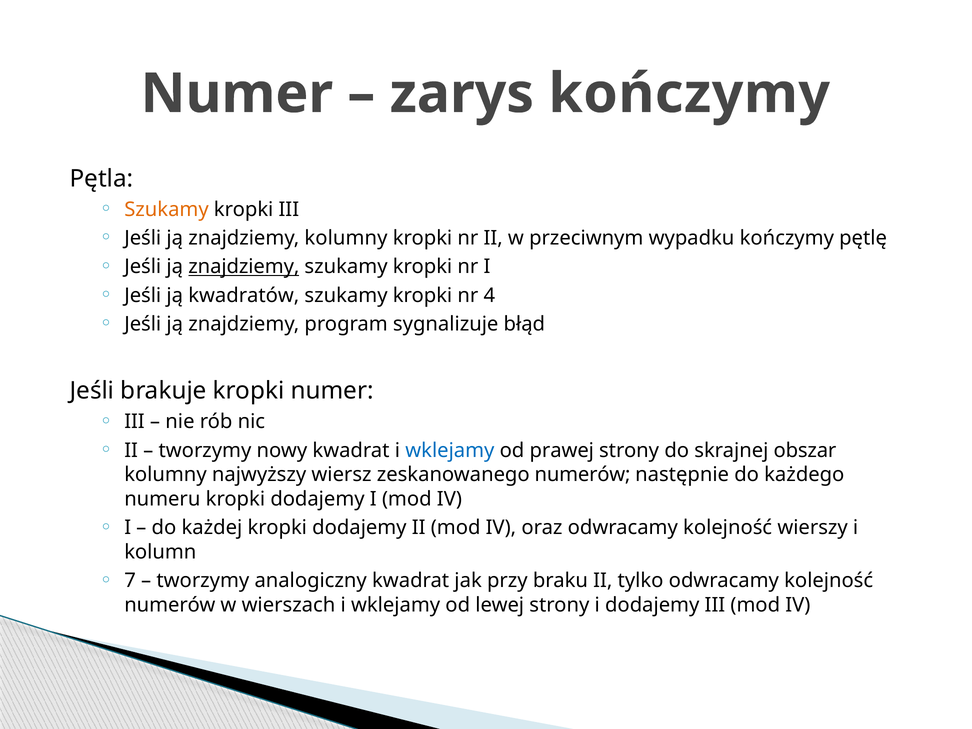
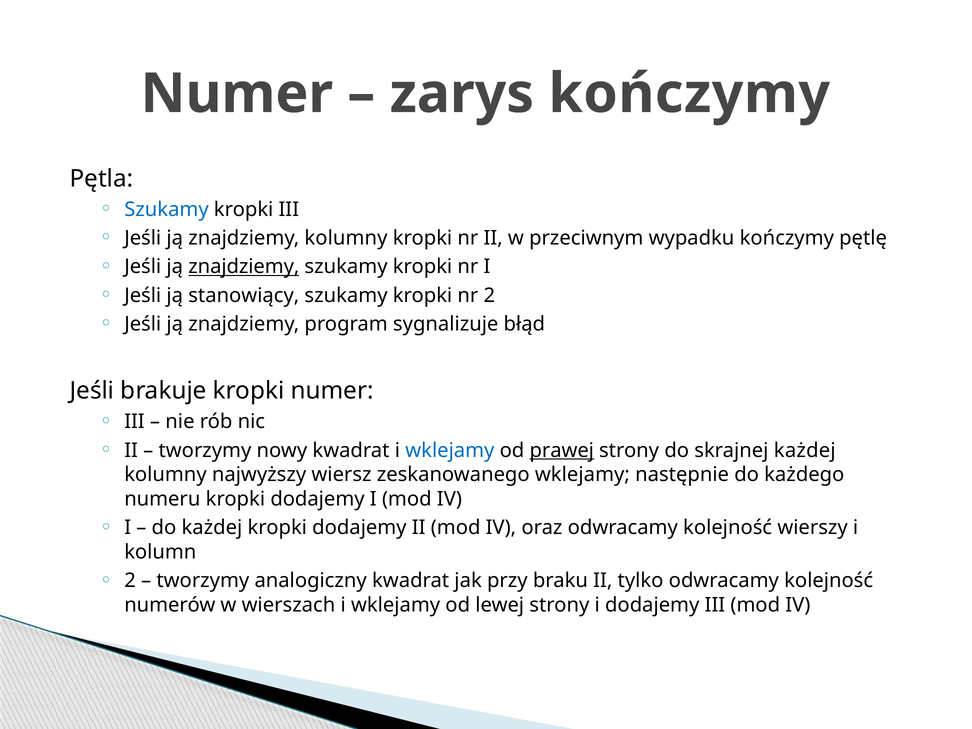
Szukamy colour: orange -> blue (166, 209)
kwadratów: kwadratów -> stanowiący (244, 295)
nr 4: 4 -> 2 (489, 295)
prawej underline: none -> present (562, 450)
skrajnej obszar: obszar -> każdej (805, 450)
zeskanowanego numerów: numerów -> wklejamy (582, 475)
7: 7 -> 2 (130, 581)
